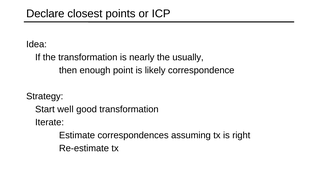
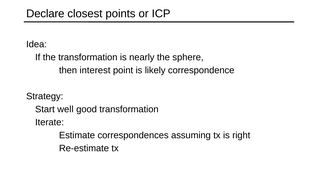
usually: usually -> sphere (188, 57)
enough: enough -> interest (95, 70)
